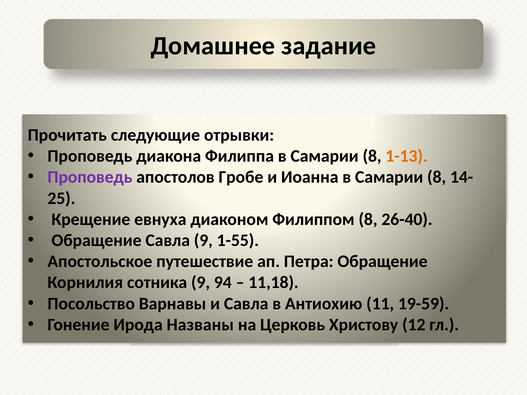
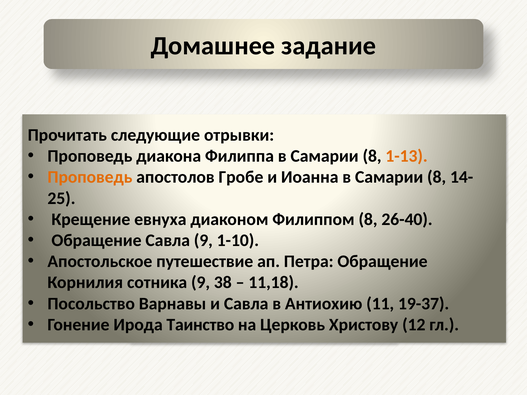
Проповедь colour: purple -> orange (90, 177)
1-55: 1-55 -> 1-10 (238, 241)
94: 94 -> 38 (223, 283)
19-59: 19-59 -> 19-37 (424, 304)
Названы: Названы -> Таинство (200, 325)
